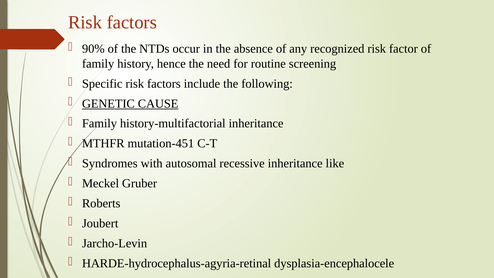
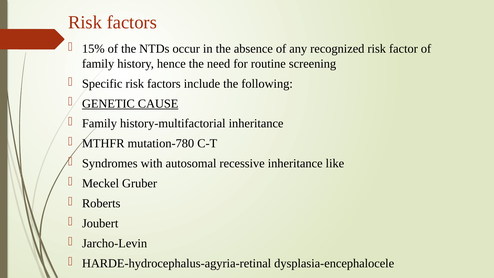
90%: 90% -> 15% (93, 49)
mutation-451: mutation-451 -> mutation-780 (161, 143)
